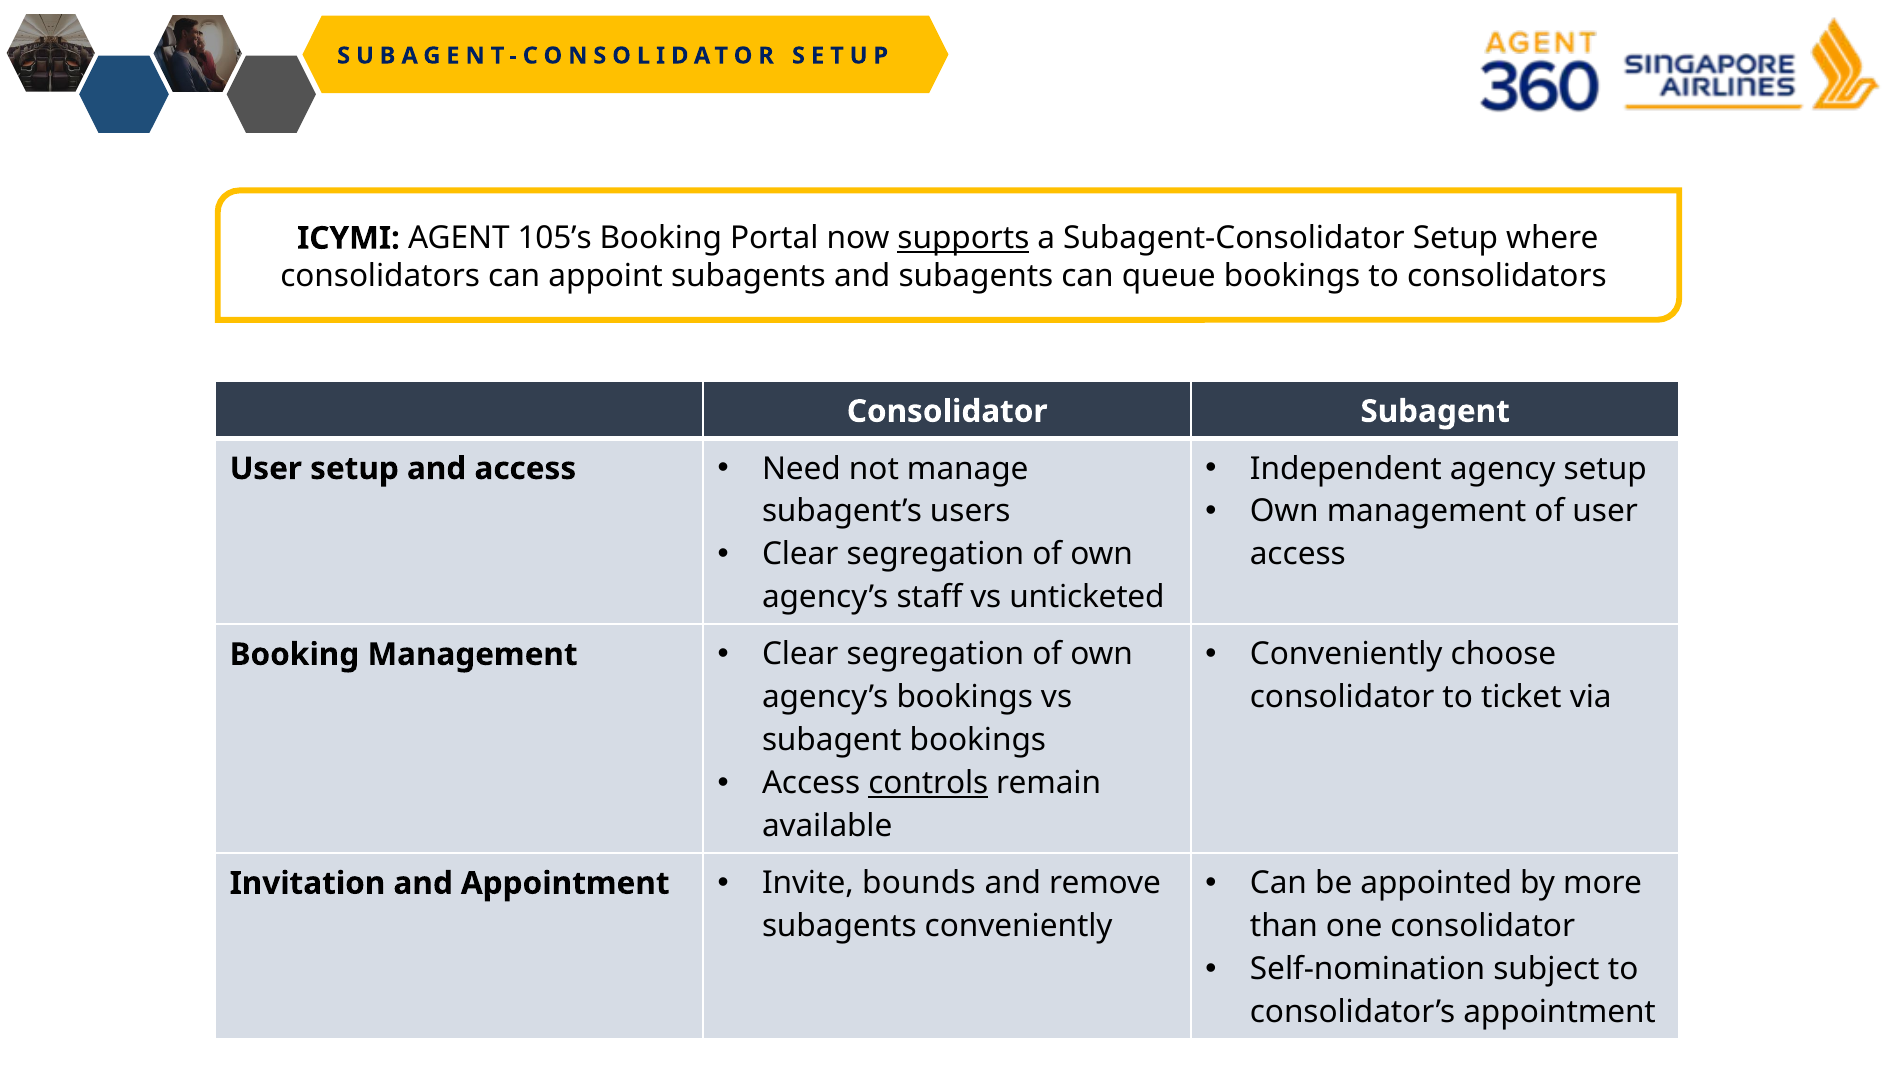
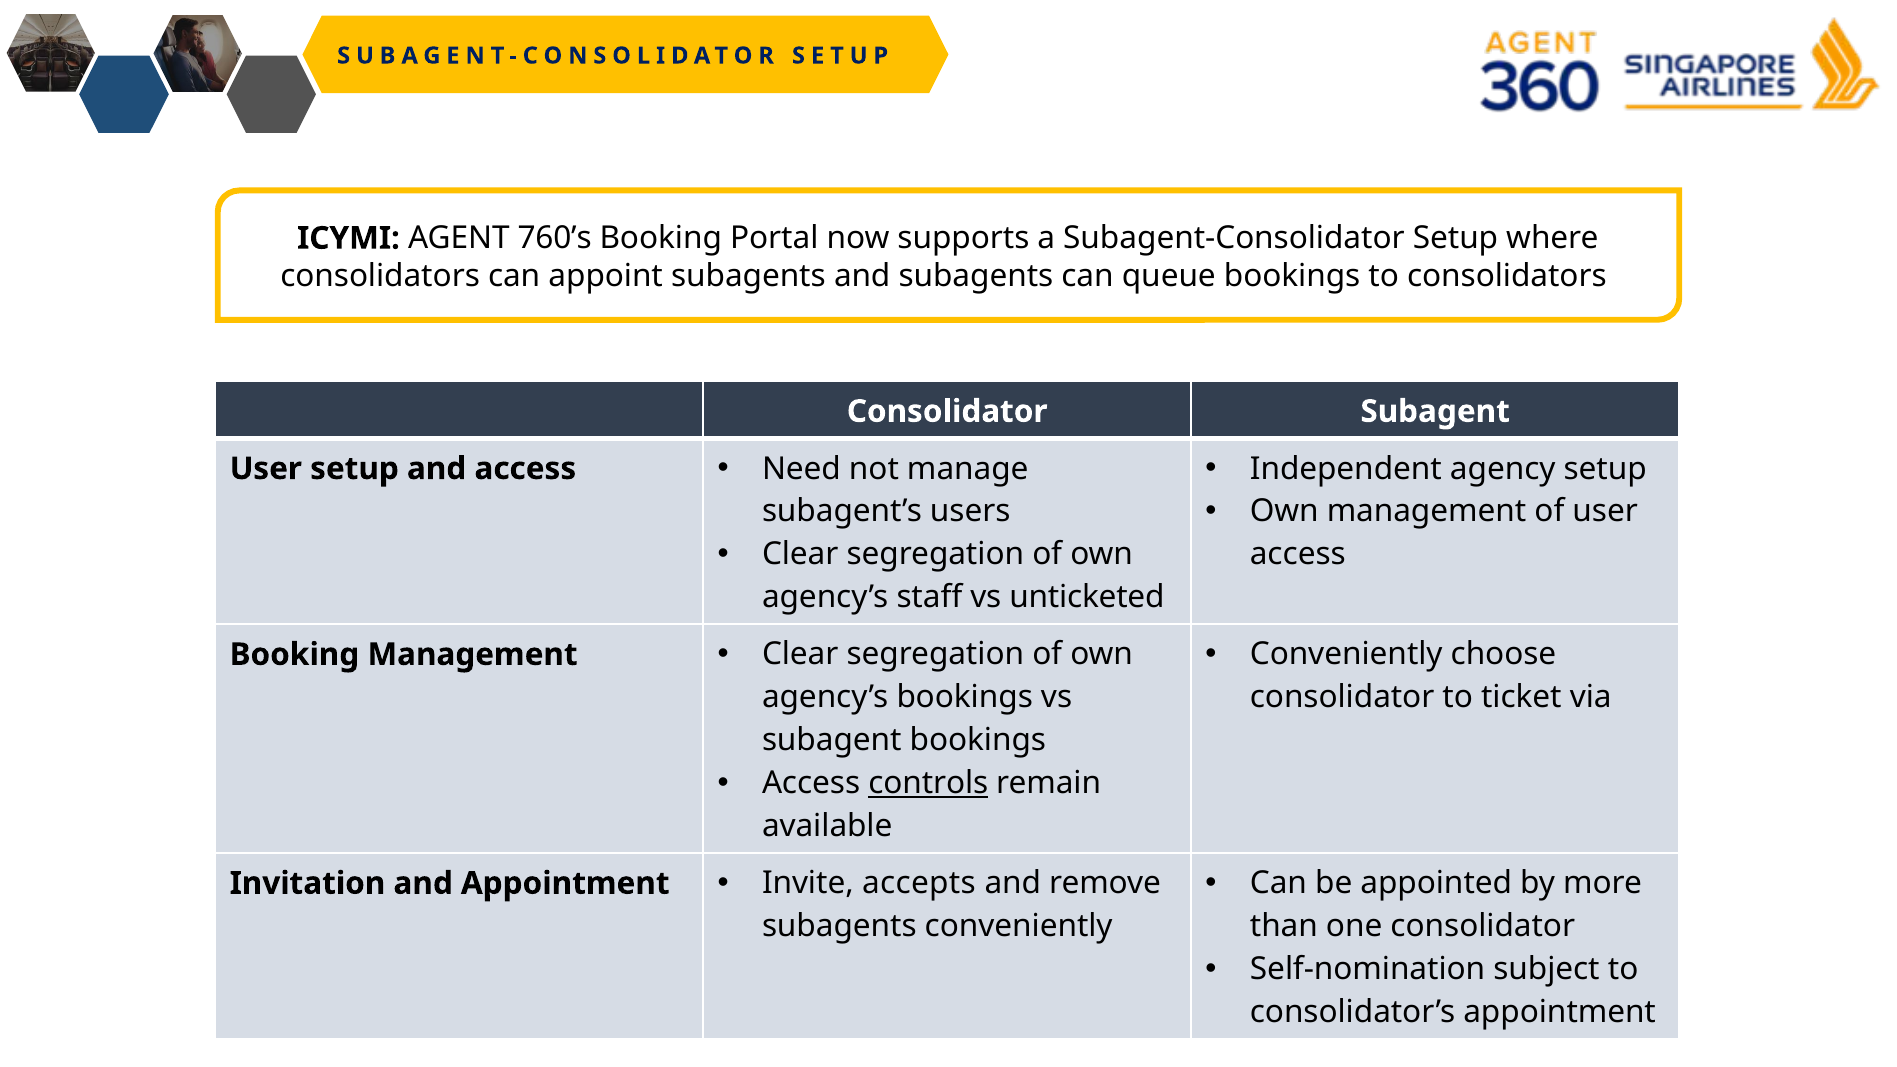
105’s: 105’s -> 760’s (555, 238)
supports underline: present -> none (963, 238)
bounds: bounds -> accepts (919, 883)
